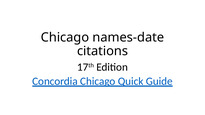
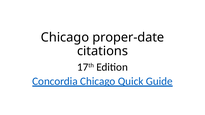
names-date: names-date -> proper-date (128, 37)
